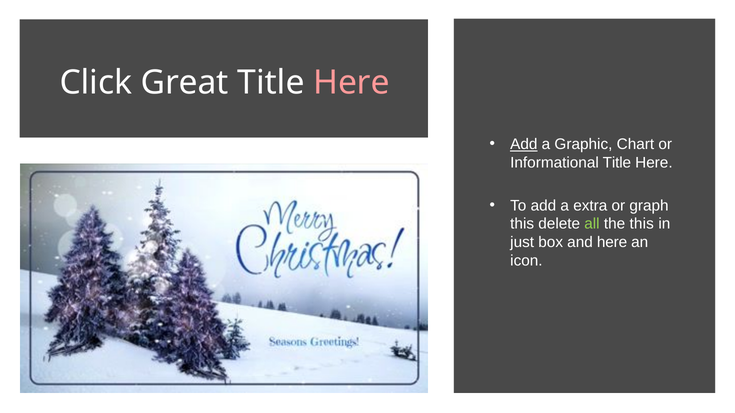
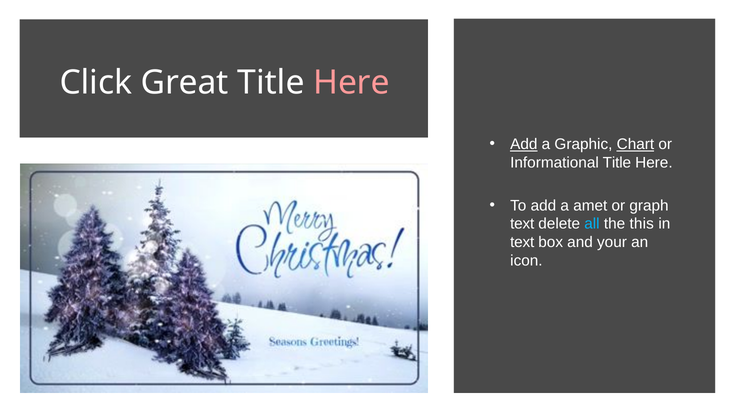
Chart underline: none -> present (635, 144)
extra: extra -> amet (590, 206)
this: this -> text (522, 224)
all colour: light green -> light blue (592, 224)
just: just -> text (522, 243)
and here: here -> your (612, 243)
